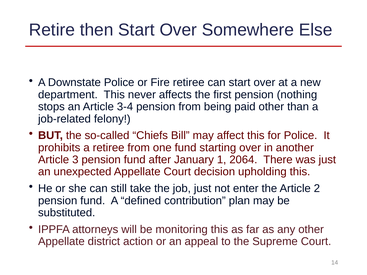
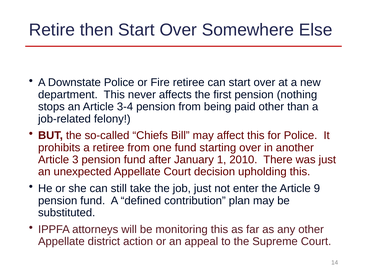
2064: 2064 -> 2010 (243, 160)
2: 2 -> 9 (317, 189)
